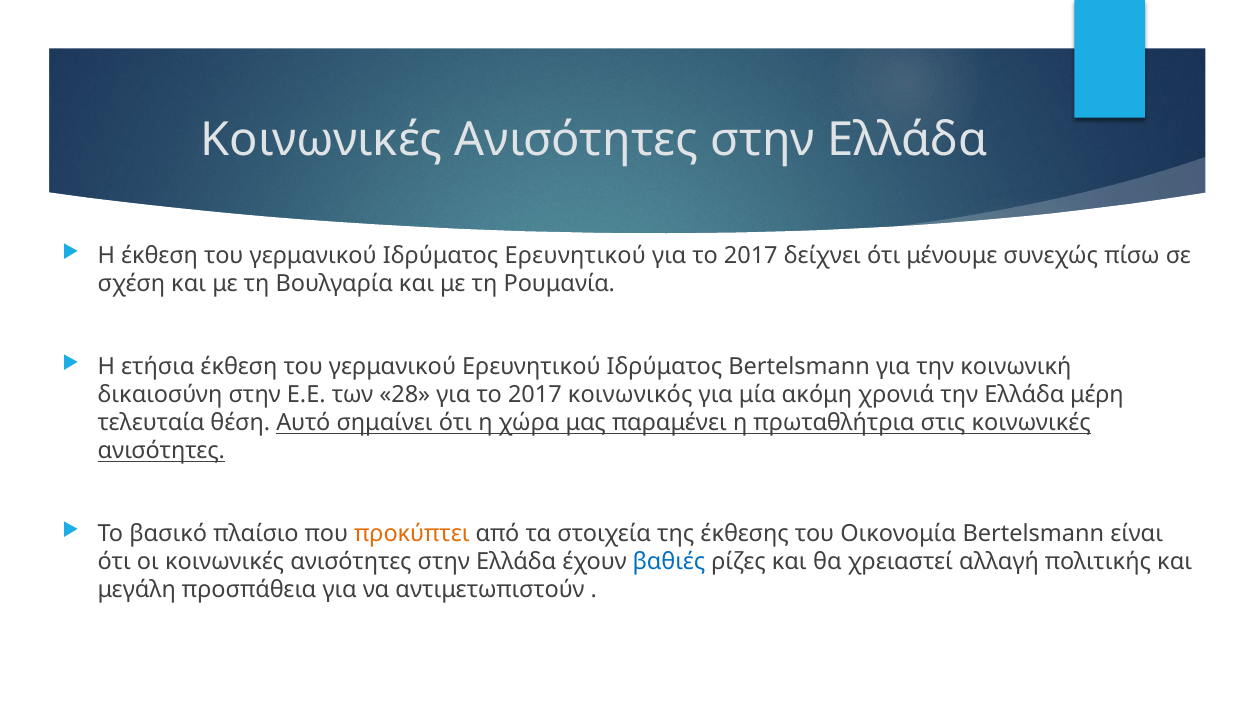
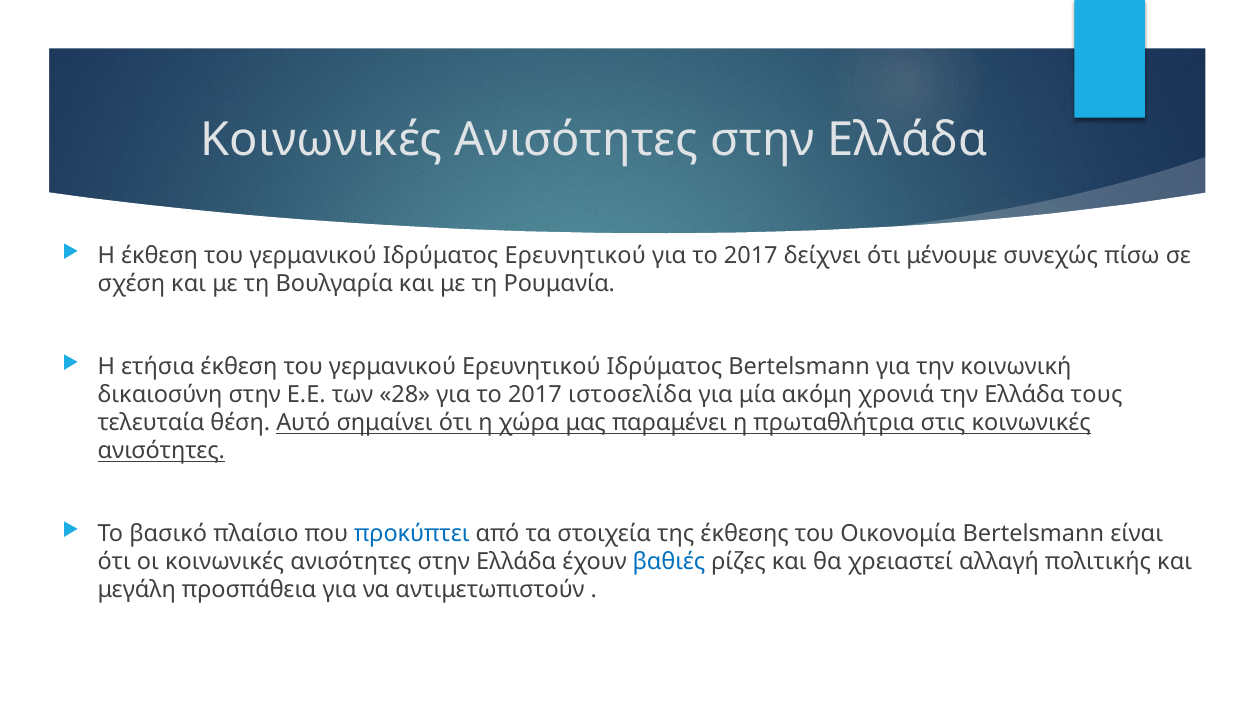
κοινωνικός: κοινωνικός -> ιστοσελίδα (630, 394)
μέρη: μέρη -> τους (1097, 394)
προκύπτει colour: orange -> blue (412, 534)
